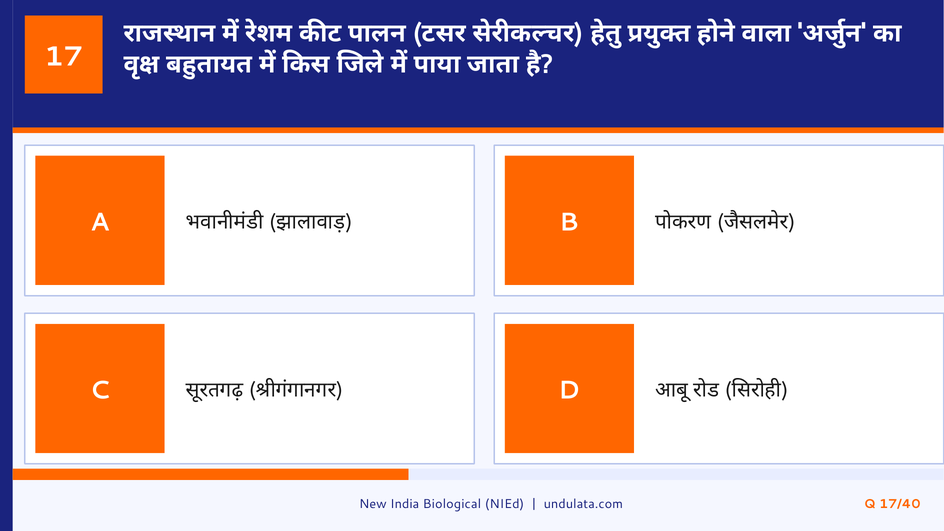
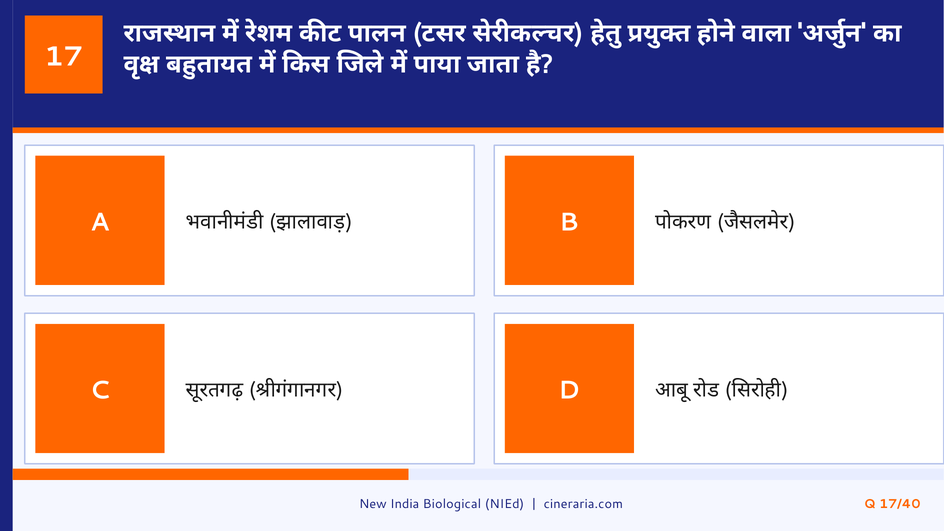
undulata.com: undulata.com -> cineraria.com (583, 504)
